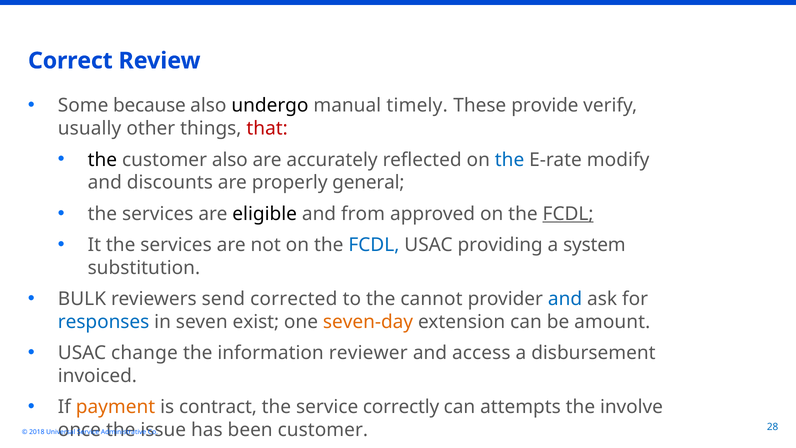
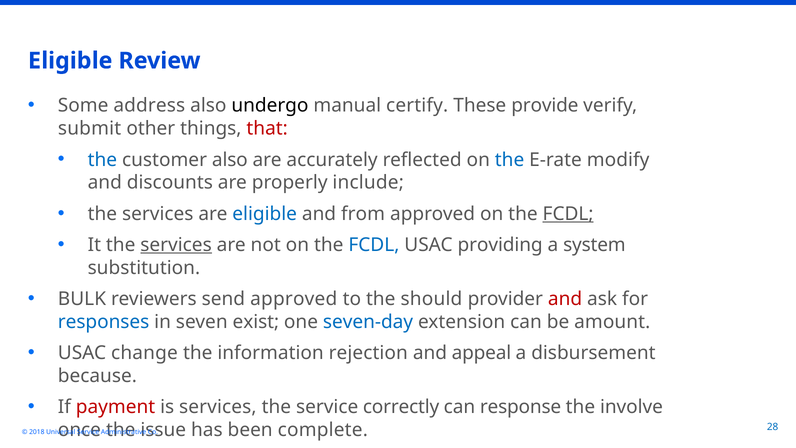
Correct: Correct -> Eligible (70, 61)
because: because -> address (149, 106)
timely: timely -> certify (417, 106)
usually: usually -> submit (90, 128)
the colour: black -> blue (102, 160)
general: general -> include (368, 182)
eligible colour: black -> blue (265, 214)
services underline: none -> present (176, 245)
send corrected: corrected -> approved (294, 299)
cannot: cannot -> should (431, 299)
and colour: blue -> red (565, 299)
seven-day colour: orange -> blue (368, 322)
reviewer: reviewer -> rejection (368, 353)
access: access -> appeal (481, 353)
invoiced: invoiced -> because (97, 376)
payment colour: orange -> red (116, 407)
is contract: contract -> services (218, 407)
attempts: attempts -> response (521, 407)
been customer: customer -> complete (323, 430)
